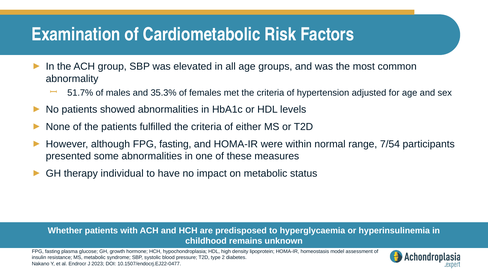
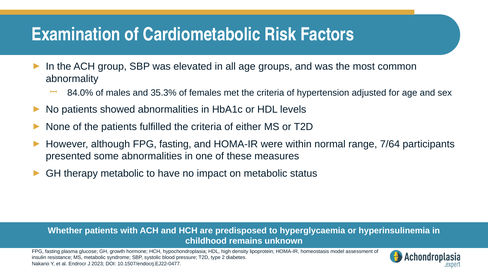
51.7%: 51.7% -> 84.0% (80, 93)
7/54: 7/54 -> 7/64 (390, 144)
therapy individual: individual -> metabolic (122, 174)
